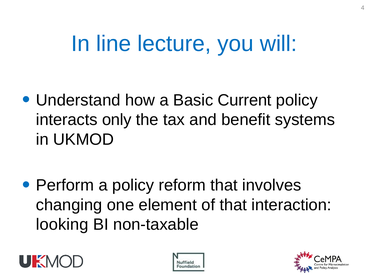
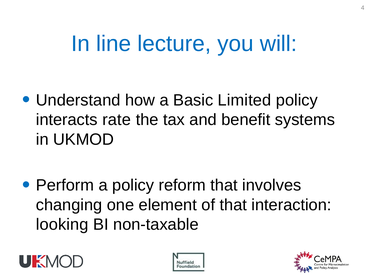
Current: Current -> Limited (244, 100)
only: only -> rate (117, 120)
